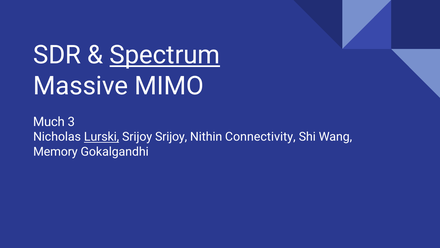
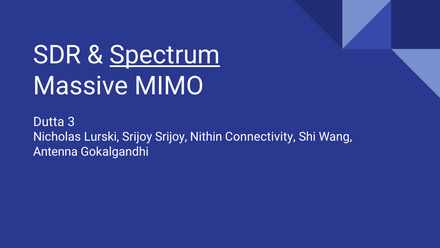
Much: Much -> Dutta (49, 122)
Lurski underline: present -> none (102, 137)
Memory: Memory -> Antenna (55, 151)
